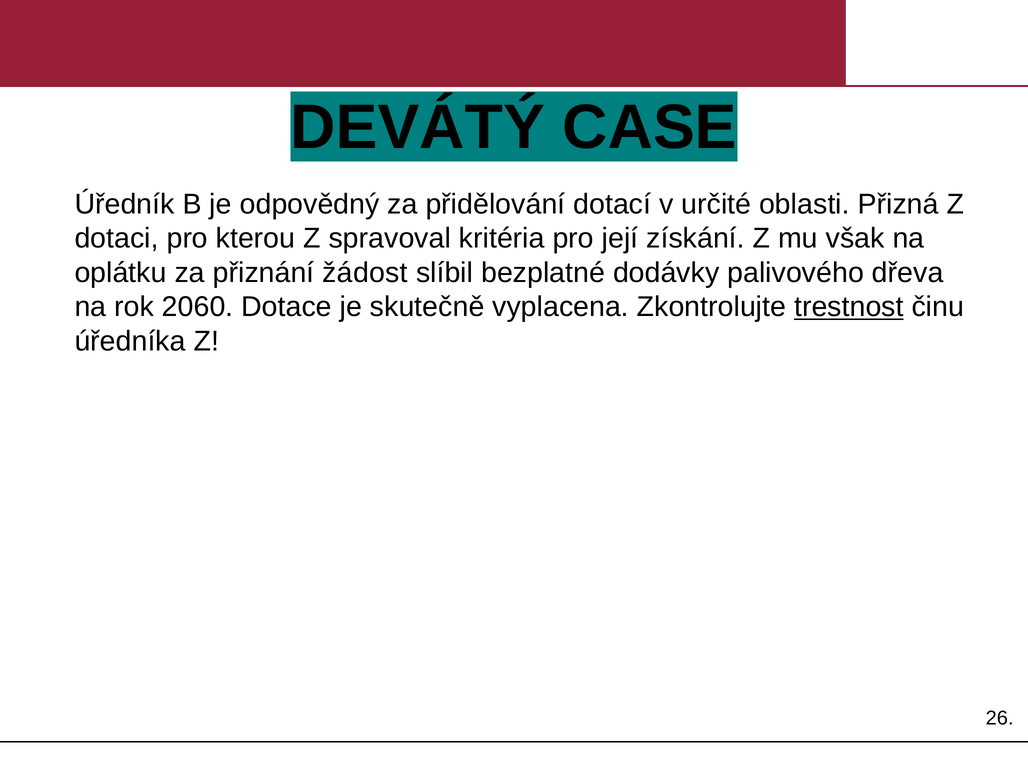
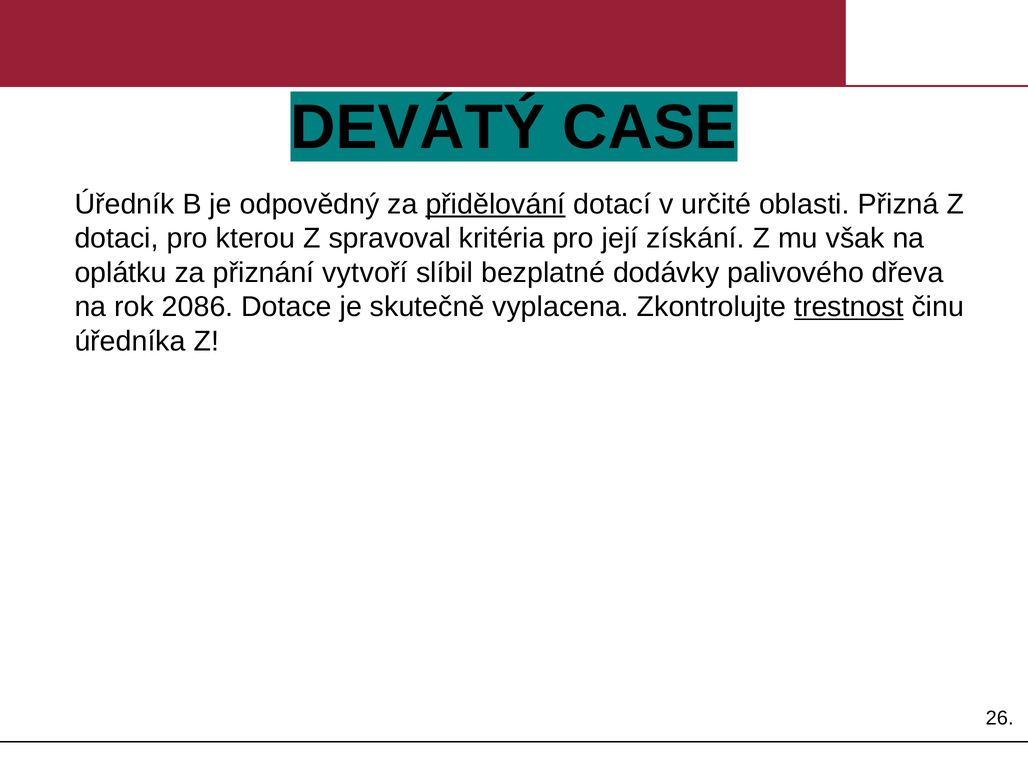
přidělování underline: none -> present (495, 204)
žádost: žádost -> vytvoří (365, 273)
2060: 2060 -> 2086 (198, 307)
